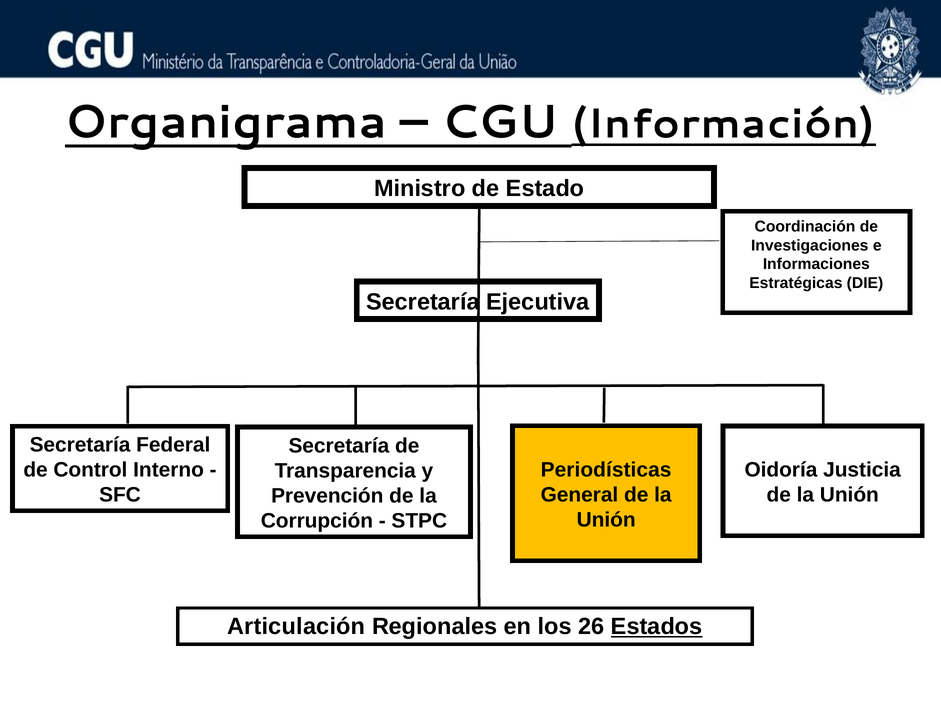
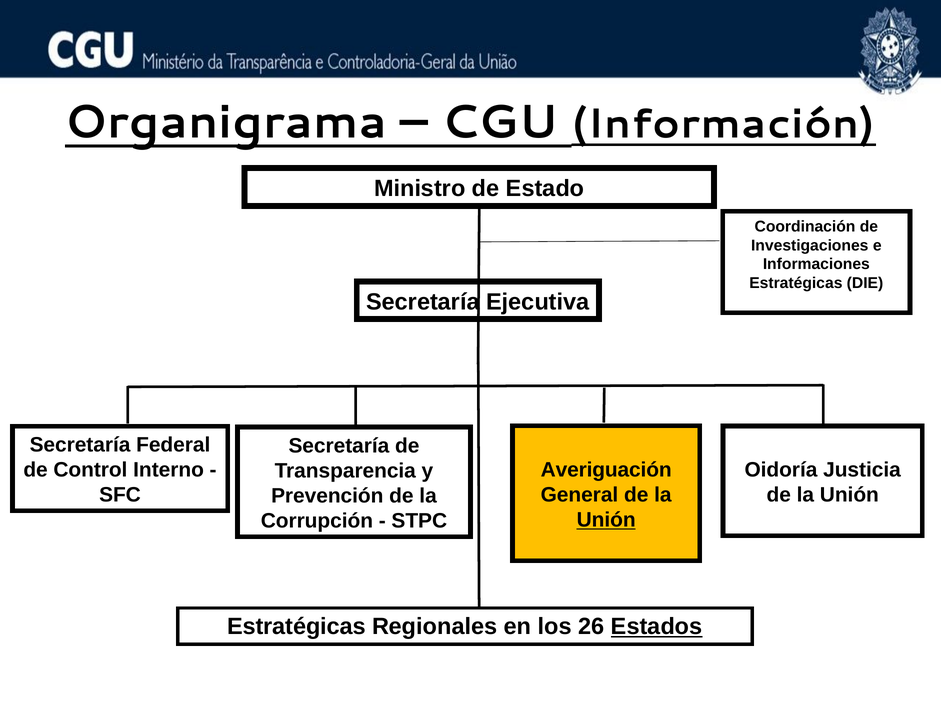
Periodísticas: Periodísticas -> Averiguación (606, 470)
Unión underline: none -> present (606, 520)
Articulación: Articulación -> Estratégicas (296, 627)
